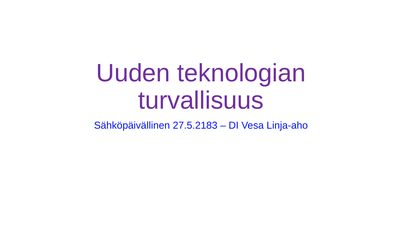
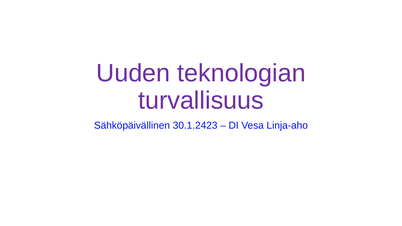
27.5.2183: 27.5.2183 -> 30.1.2423 (195, 126)
